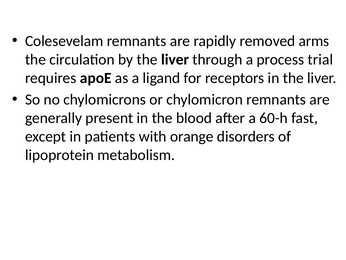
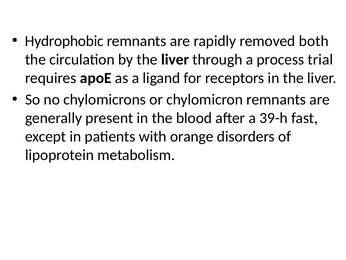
Colesevelam: Colesevelam -> Hydrophobic (64, 41)
arms: arms -> both (314, 41)
60-h: 60-h -> 39-h (274, 118)
